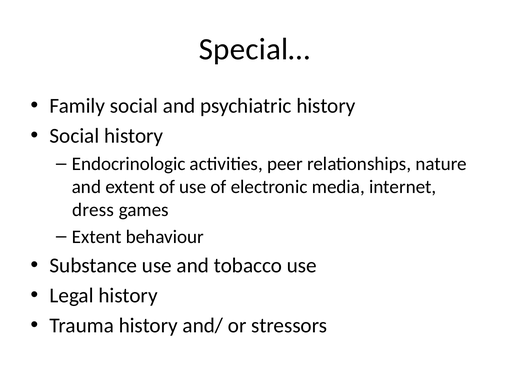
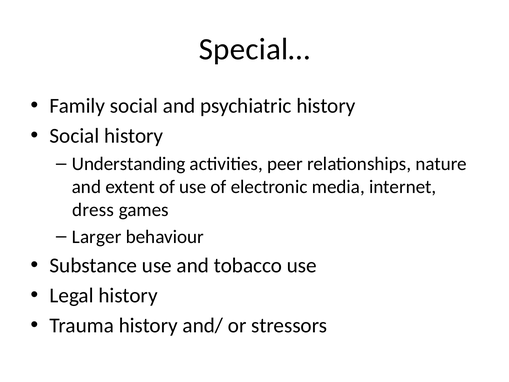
Endocrinologic: Endocrinologic -> Understanding (129, 164)
Extent: Extent -> Larger (97, 237)
